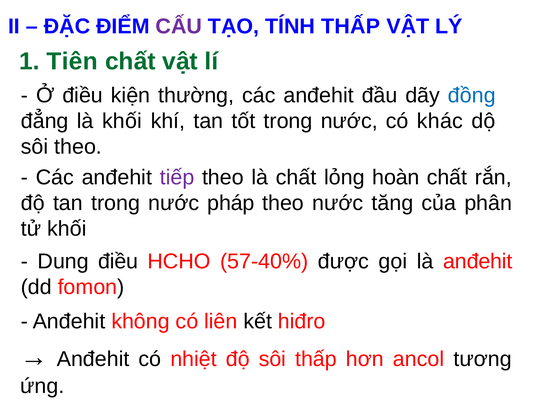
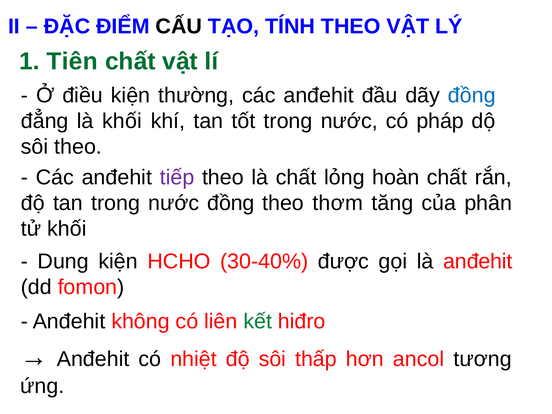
CẤU colour: purple -> black (179, 26)
TÍNH THẤP: THẤP -> THEO (351, 26)
khác: khác -> pháp (440, 121)
nước pháp: pháp -> đồng (231, 203)
theo nước: nước -> thơm (338, 203)
Dung điều: điều -> kiện (118, 261)
57-40%: 57-40% -> 30-40% (264, 261)
kết colour: black -> green (258, 321)
